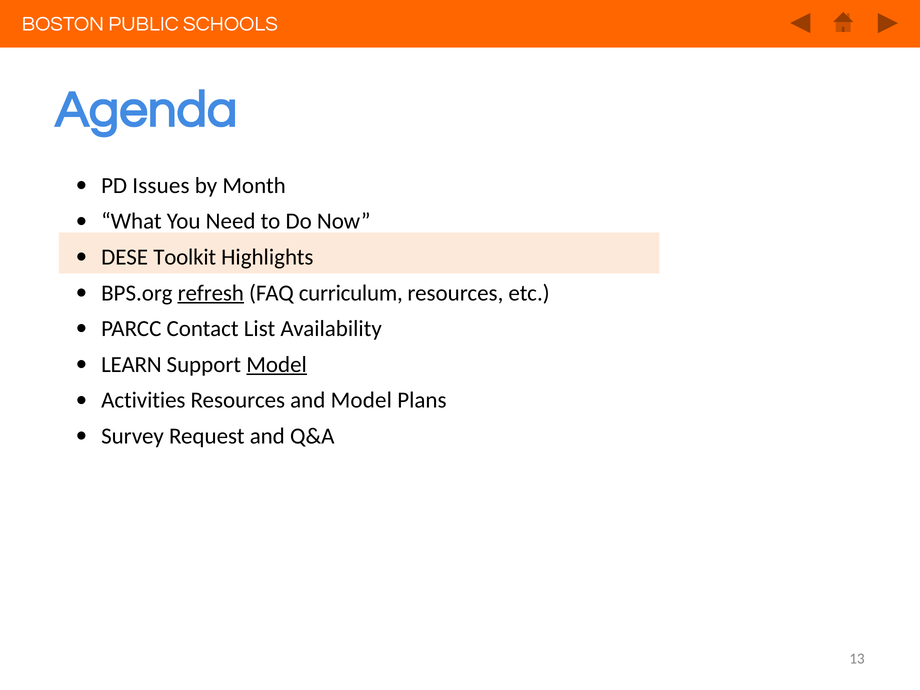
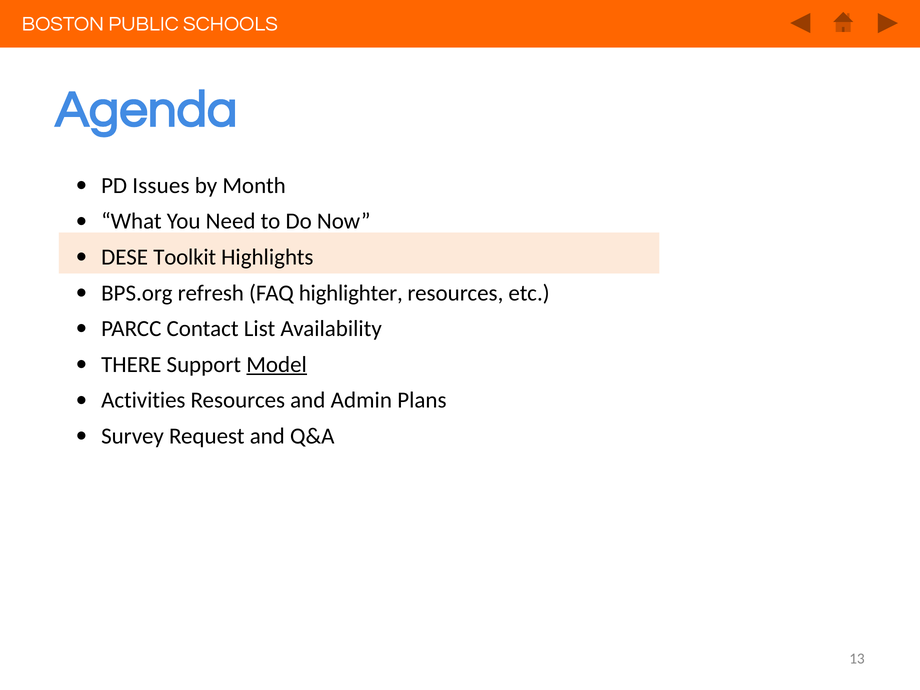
refresh underline: present -> none (211, 293)
curriculum: curriculum -> highlighter (351, 293)
LEARN: LEARN -> THERE (131, 365)
and Model: Model -> Admin (361, 400)
